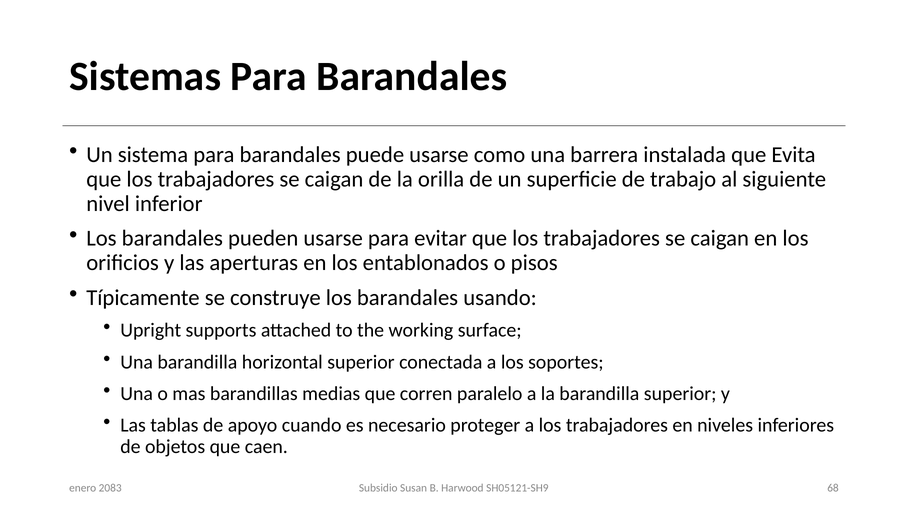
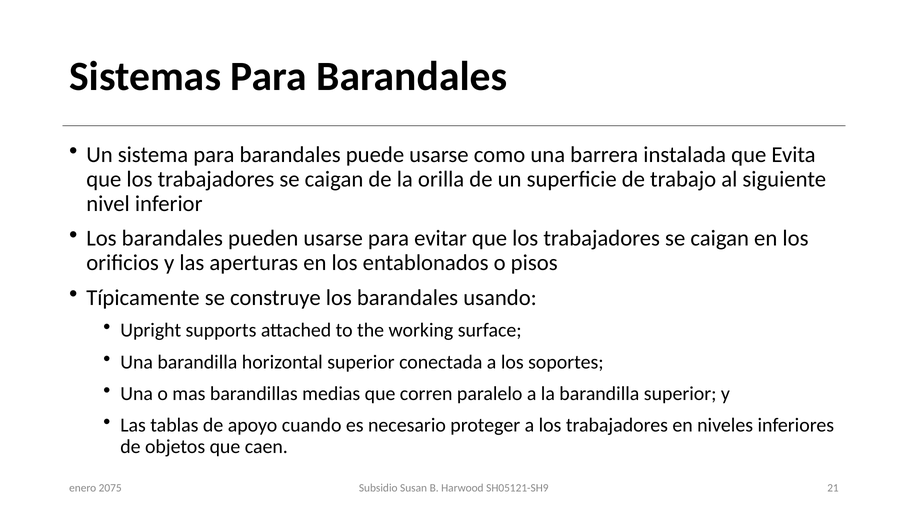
68: 68 -> 21 (833, 488)
2083: 2083 -> 2075 (110, 488)
